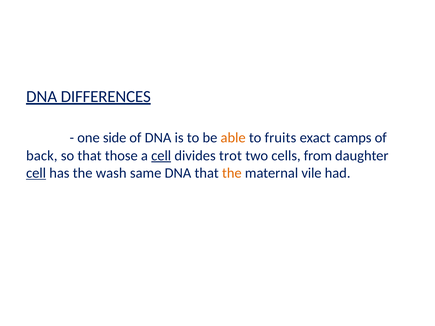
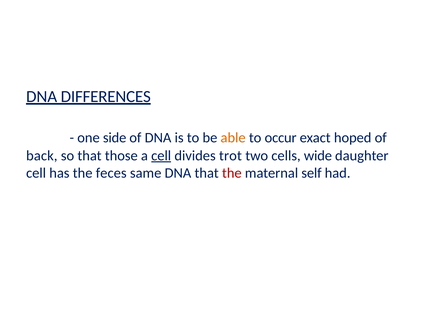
fruits: fruits -> occur (281, 138)
camps: camps -> hoped (353, 138)
from: from -> wide (318, 156)
cell underline: present -> none (36, 173)
wash: wash -> feces (111, 173)
the colour: orange -> red (232, 173)
vile: vile -> self (312, 173)
